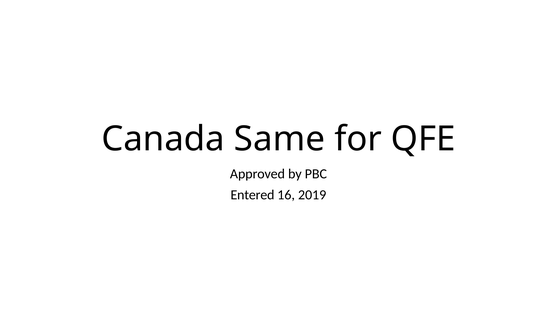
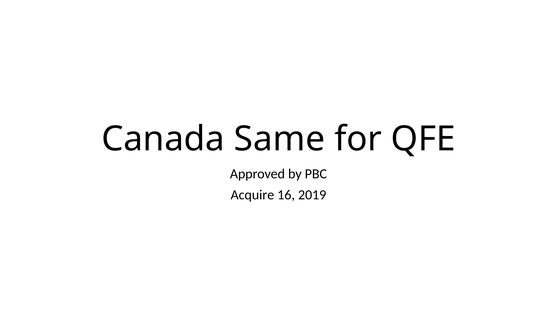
Entered: Entered -> Acquire (252, 195)
